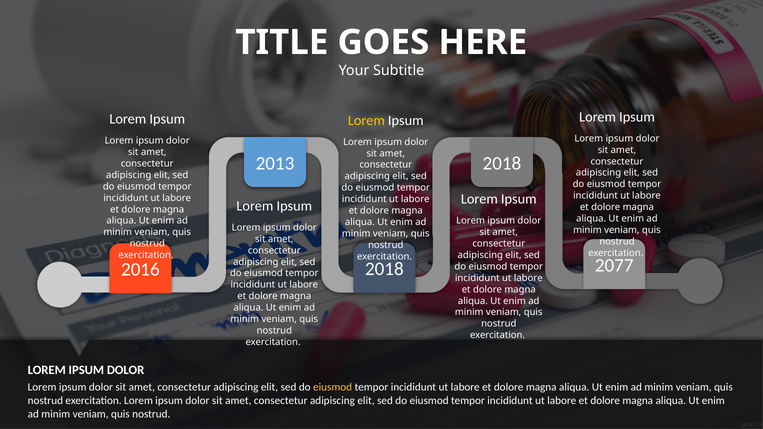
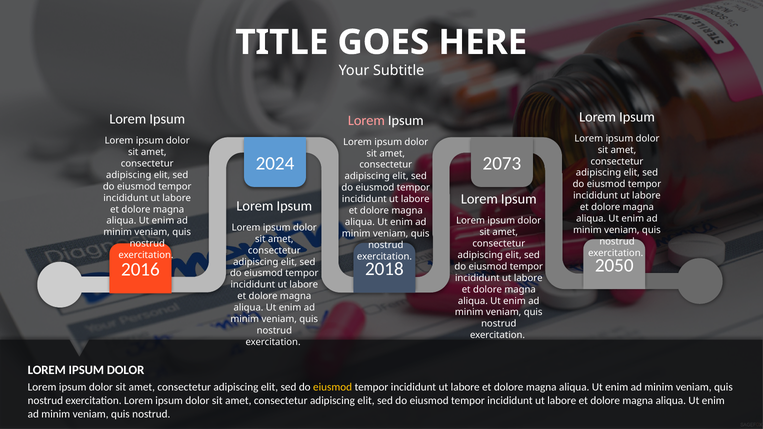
Lorem colour: yellow -> pink (366, 120)
2013: 2013 -> 2024 (275, 163)
2018: 2018 -> 2073 (502, 163)
2077: 2077 -> 2050 (614, 266)
